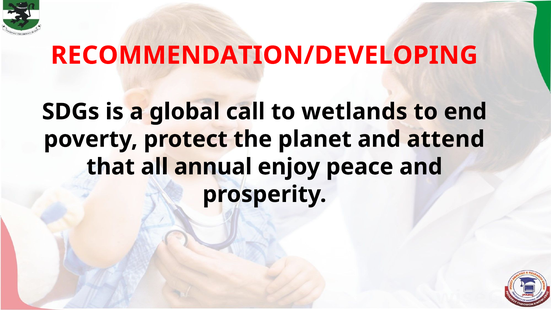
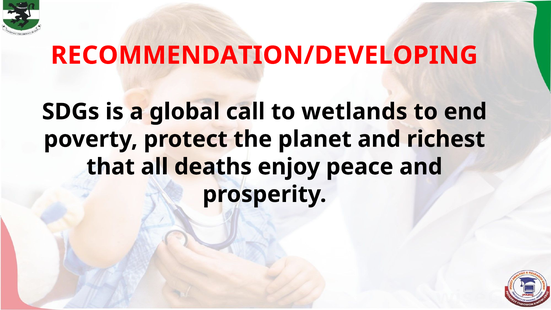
attend: attend -> richest (446, 139)
annual: annual -> deaths (213, 167)
